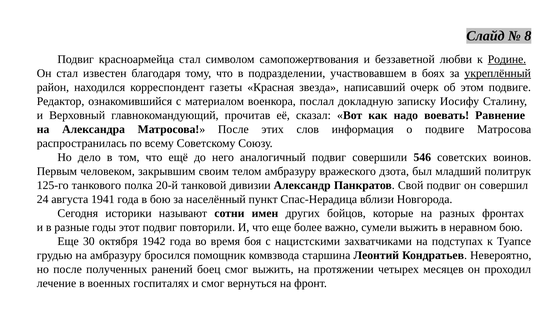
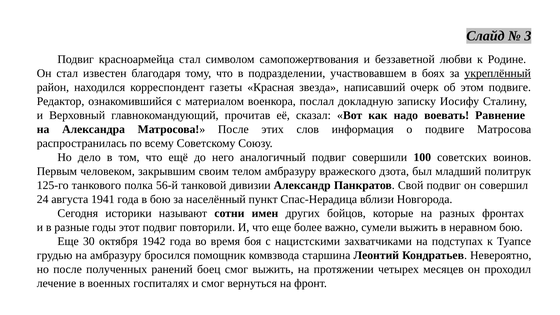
8: 8 -> 3 (528, 36)
Родине underline: present -> none (507, 59)
546: 546 -> 100 (422, 157)
20-й: 20-й -> 56-й (167, 185)
